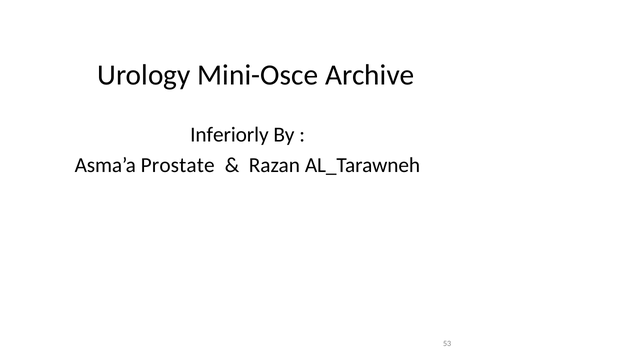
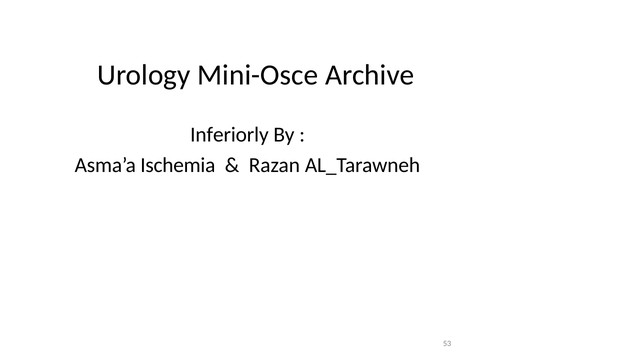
Prostate: Prostate -> Ischemia (178, 165)
